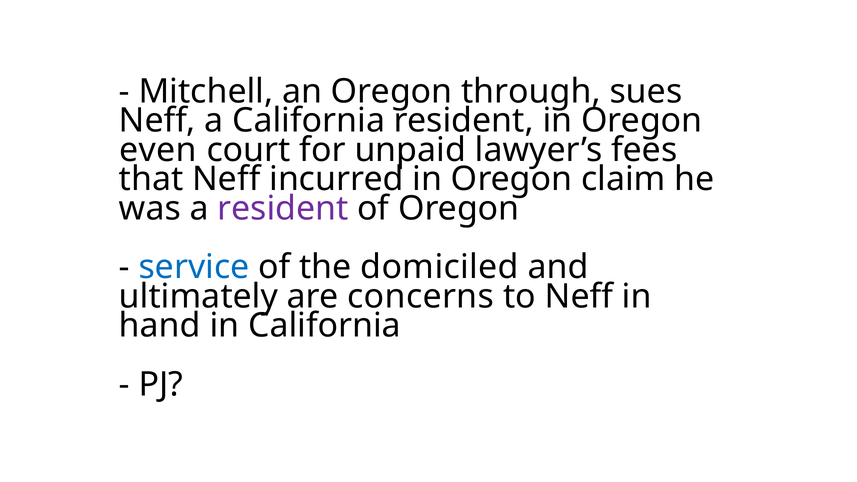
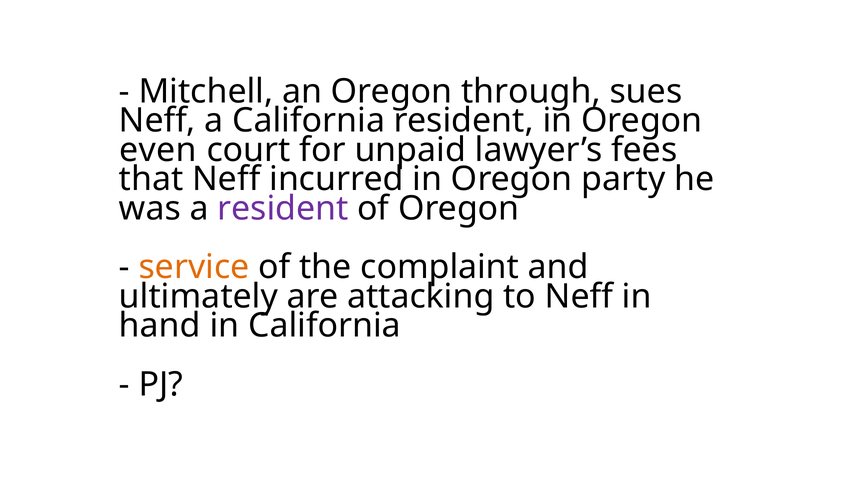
claim: claim -> party (623, 179)
service colour: blue -> orange (194, 267)
domiciled: domiciled -> complaint (440, 267)
concerns: concerns -> attacking (421, 296)
